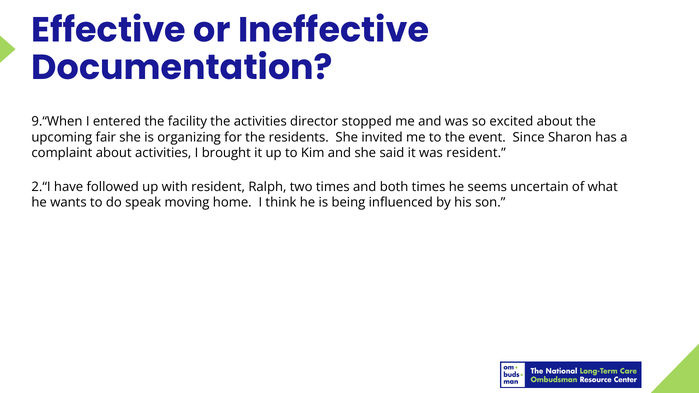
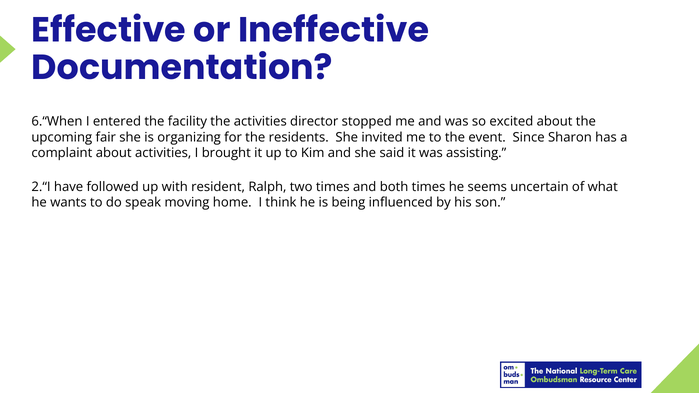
9.“When: 9.“When -> 6.“When (57, 122)
was resident: resident -> assisting (476, 153)
